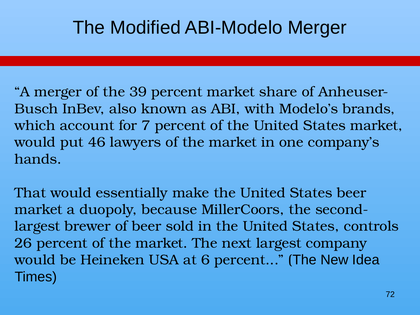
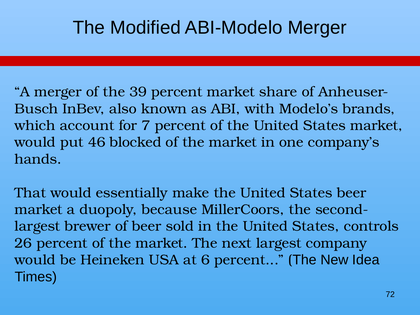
lawyers: lawyers -> blocked (136, 142)
